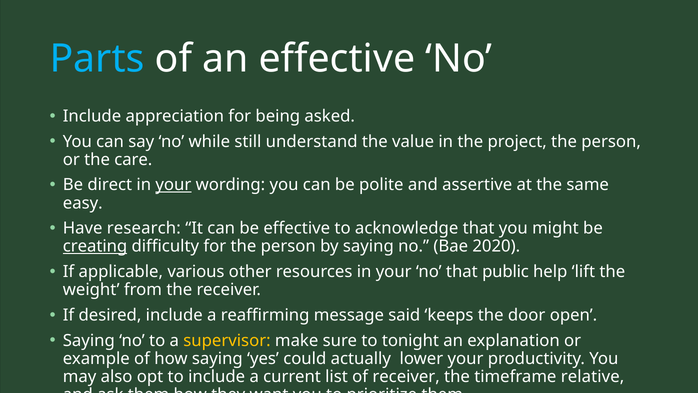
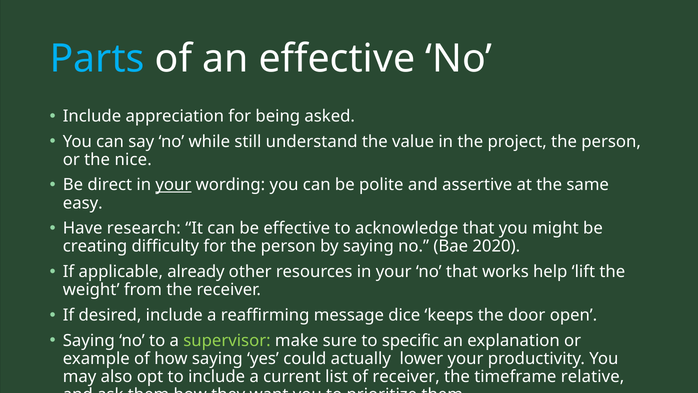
care: care -> nice (133, 159)
creating underline: present -> none (95, 246)
various: various -> already (196, 272)
public: public -> works (505, 272)
said: said -> dice (404, 315)
supervisor colour: yellow -> light green (227, 340)
tonight: tonight -> specific (410, 340)
